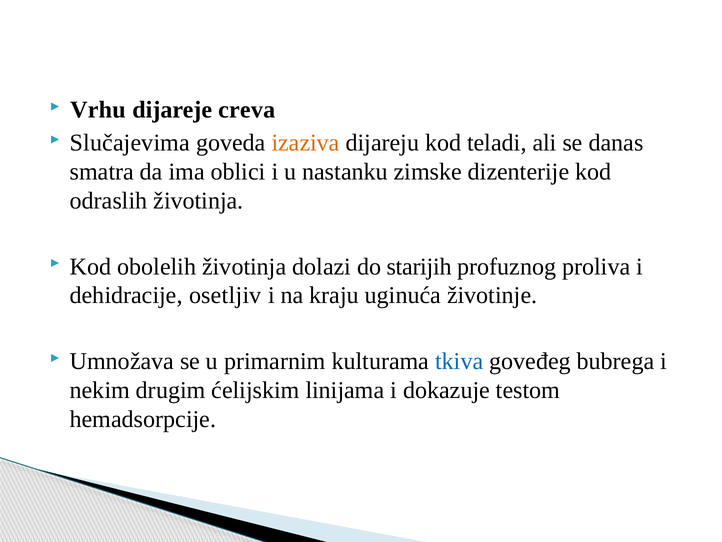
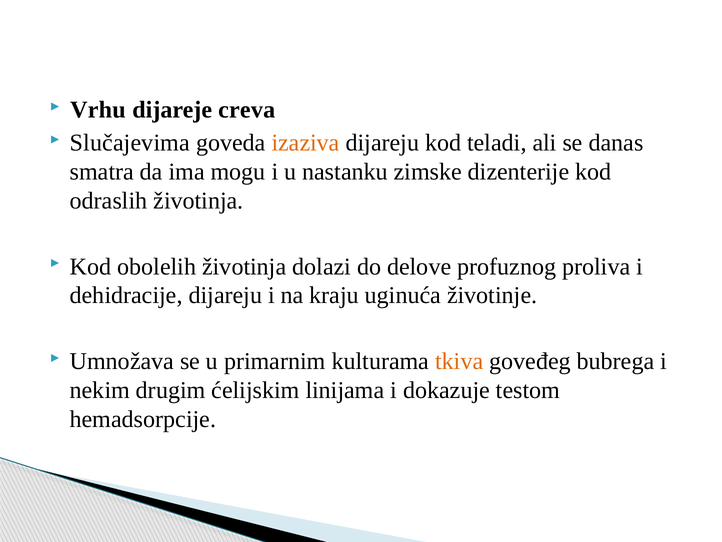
oblici: oblici -> mogu (238, 172)
starijih: starijih -> delove (419, 266)
dehidracije osetljiv: osetljiv -> dijareju (225, 295)
tkiva colour: blue -> orange (459, 361)
